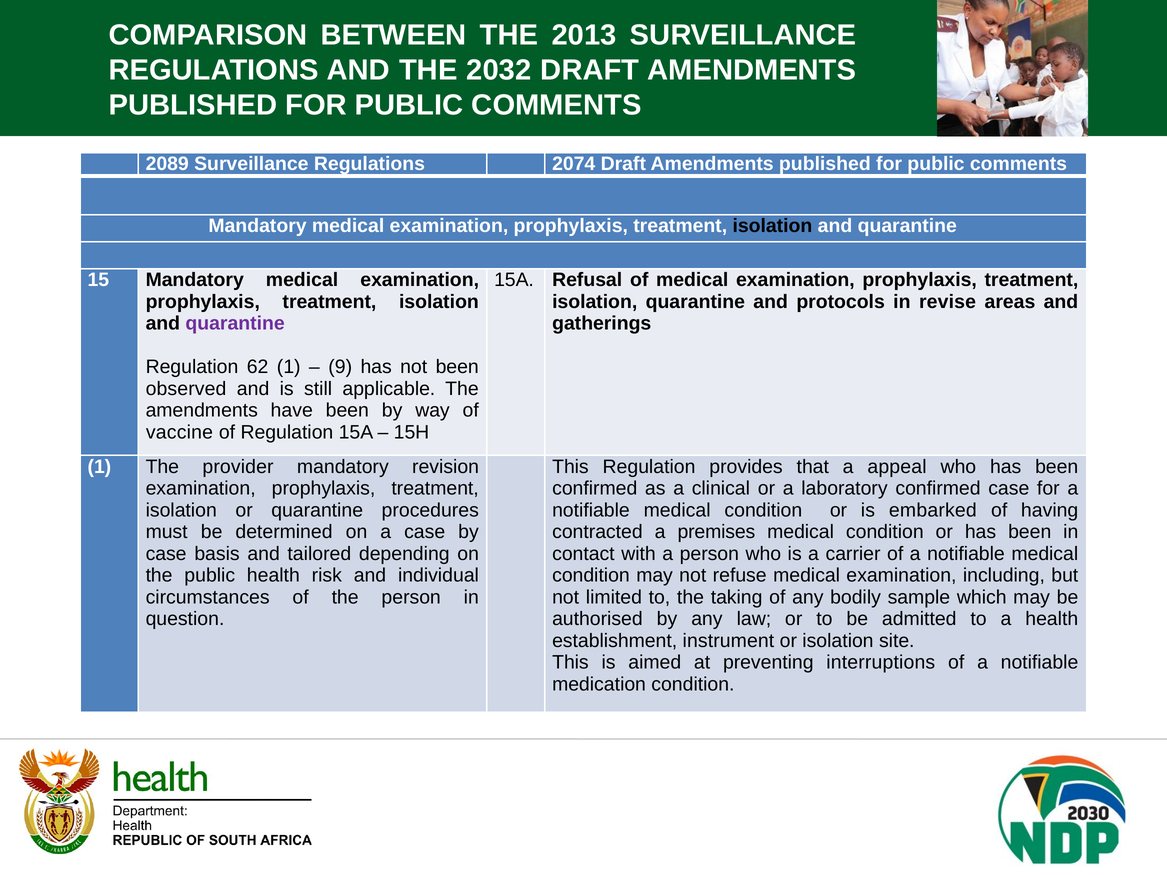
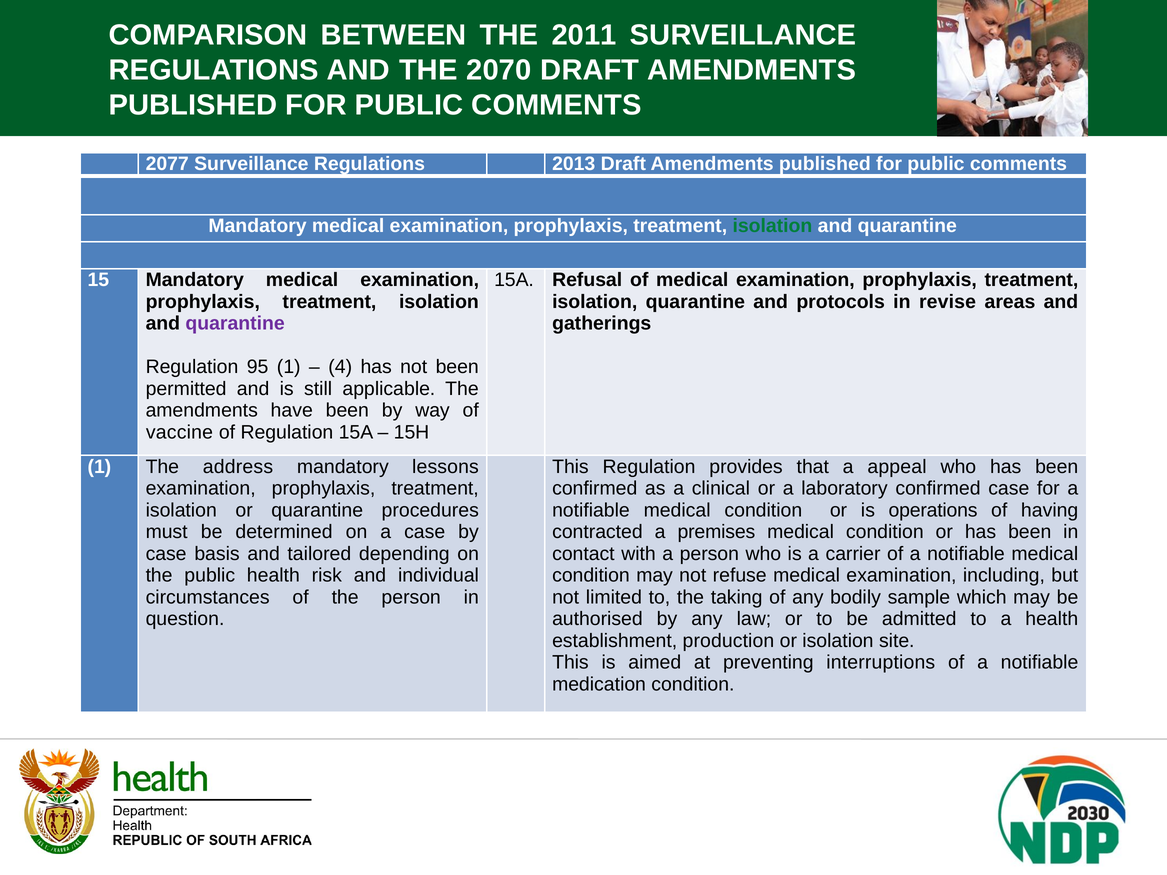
2013: 2013 -> 2011 (584, 35)
2032: 2032 -> 2070 (499, 70)
2089: 2089 -> 2077 (167, 164)
2074: 2074 -> 2013 (574, 164)
isolation colour: black -> green (772, 226)
62: 62 -> 95 (258, 367)
9: 9 -> 4 (340, 367)
observed: observed -> permitted (186, 389)
provider: provider -> address (238, 467)
revision: revision -> lessons (445, 467)
embarked: embarked -> operations (933, 510)
instrument: instrument -> production (728, 641)
